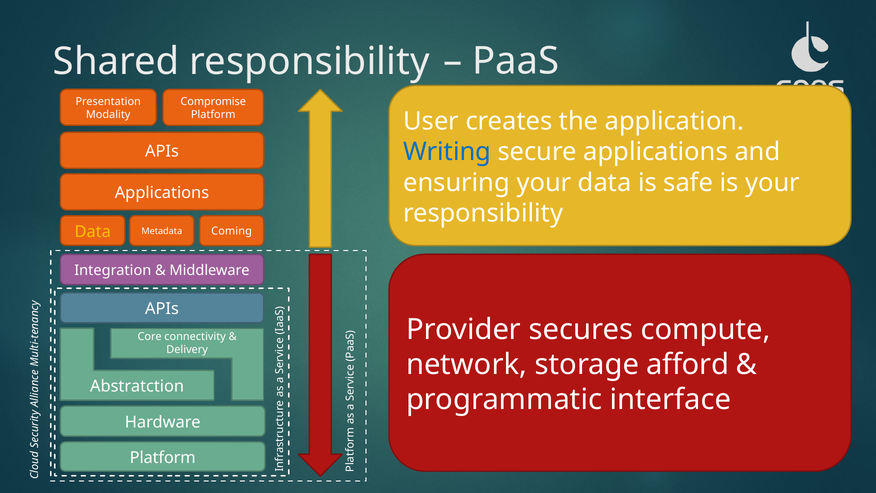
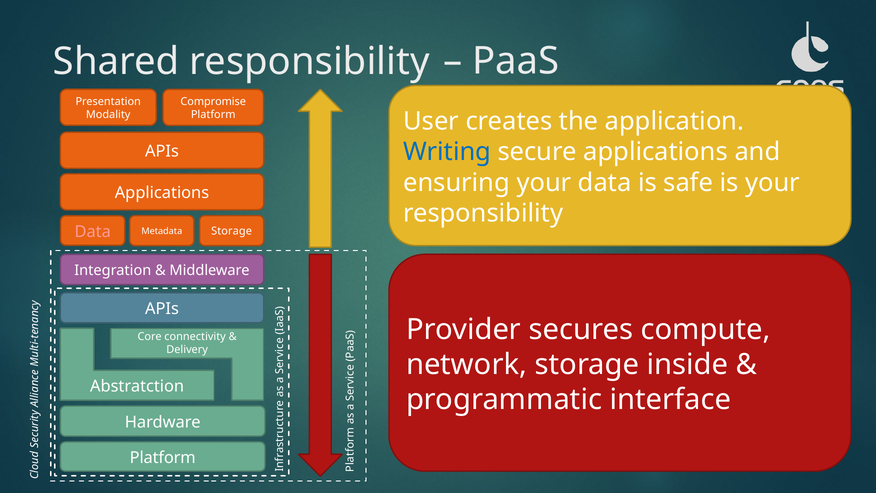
Data colour: yellow -> pink (93, 232)
Metadata Coming: Coming -> Storage (232, 231)
afford: afford -> inside (688, 365)
